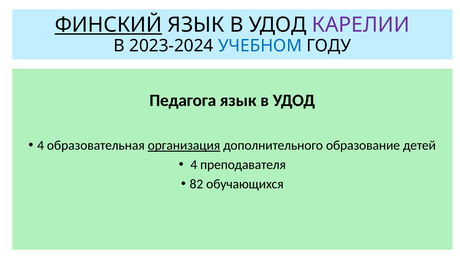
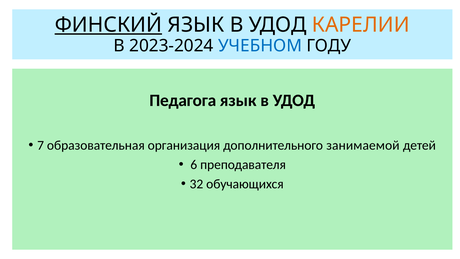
КАРЕЛИИ colour: purple -> orange (361, 25)
4: 4 -> 7 (41, 145)
организация underline: present -> none (184, 145)
образование: образование -> занимаемой (363, 145)
4: 4 -> 6 (194, 164)
82: 82 -> 32 (196, 184)
